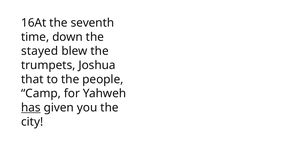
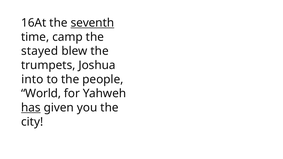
seventh underline: none -> present (92, 23)
down: down -> camp (67, 37)
that: that -> into (32, 79)
Camp: Camp -> World (41, 94)
